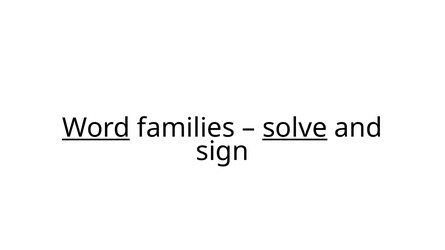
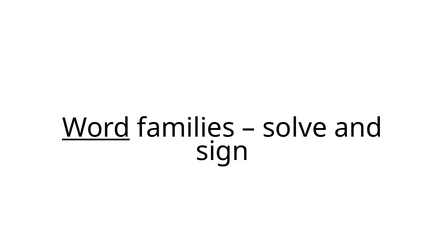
solve underline: present -> none (295, 128)
